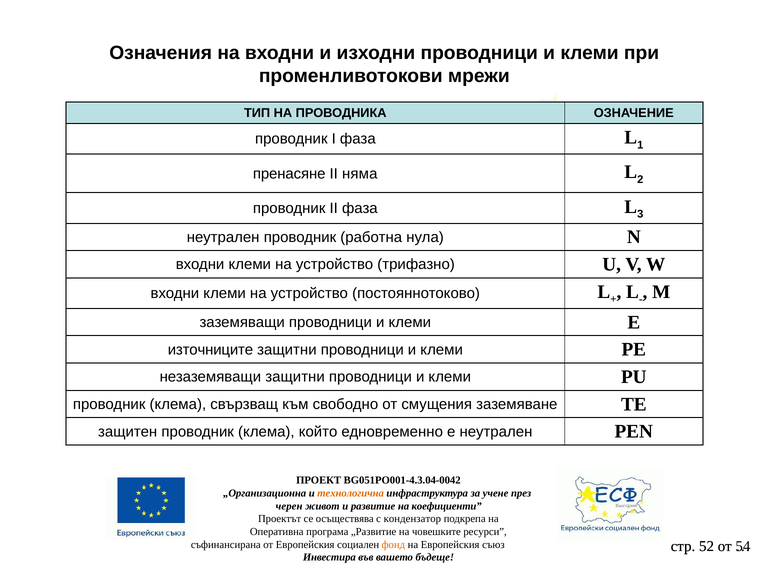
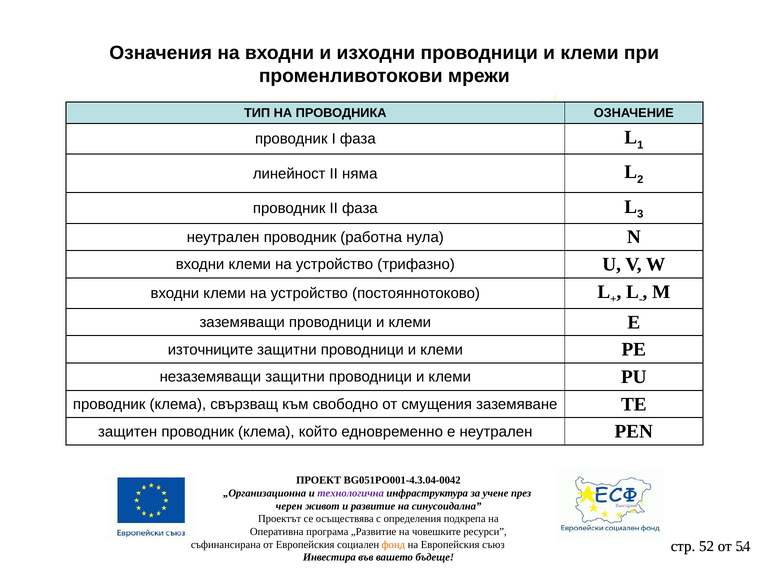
пренасяне: пренасяне -> линейност (289, 174)
технологична colour: orange -> purple (351, 494)
коефициенти: коефициенти -> синусоидална (447, 507)
кондензатор: кондензатор -> определения (412, 520)
